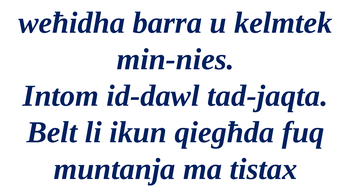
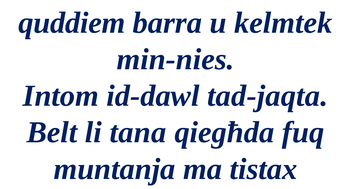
weħidha: weħidha -> quddiem (72, 23)
ikun: ikun -> tana (138, 132)
